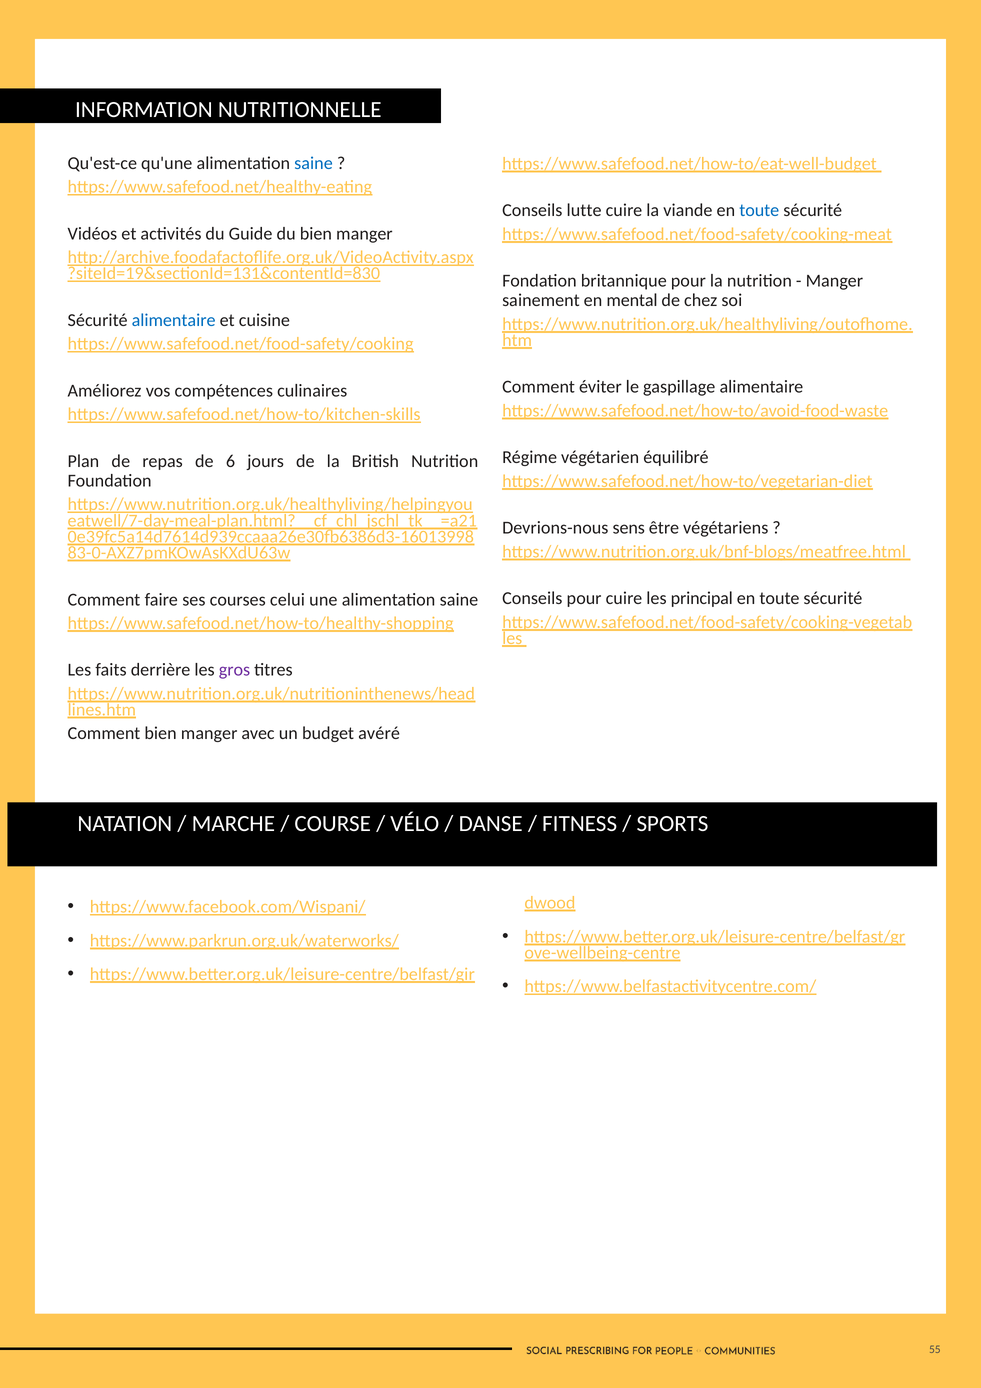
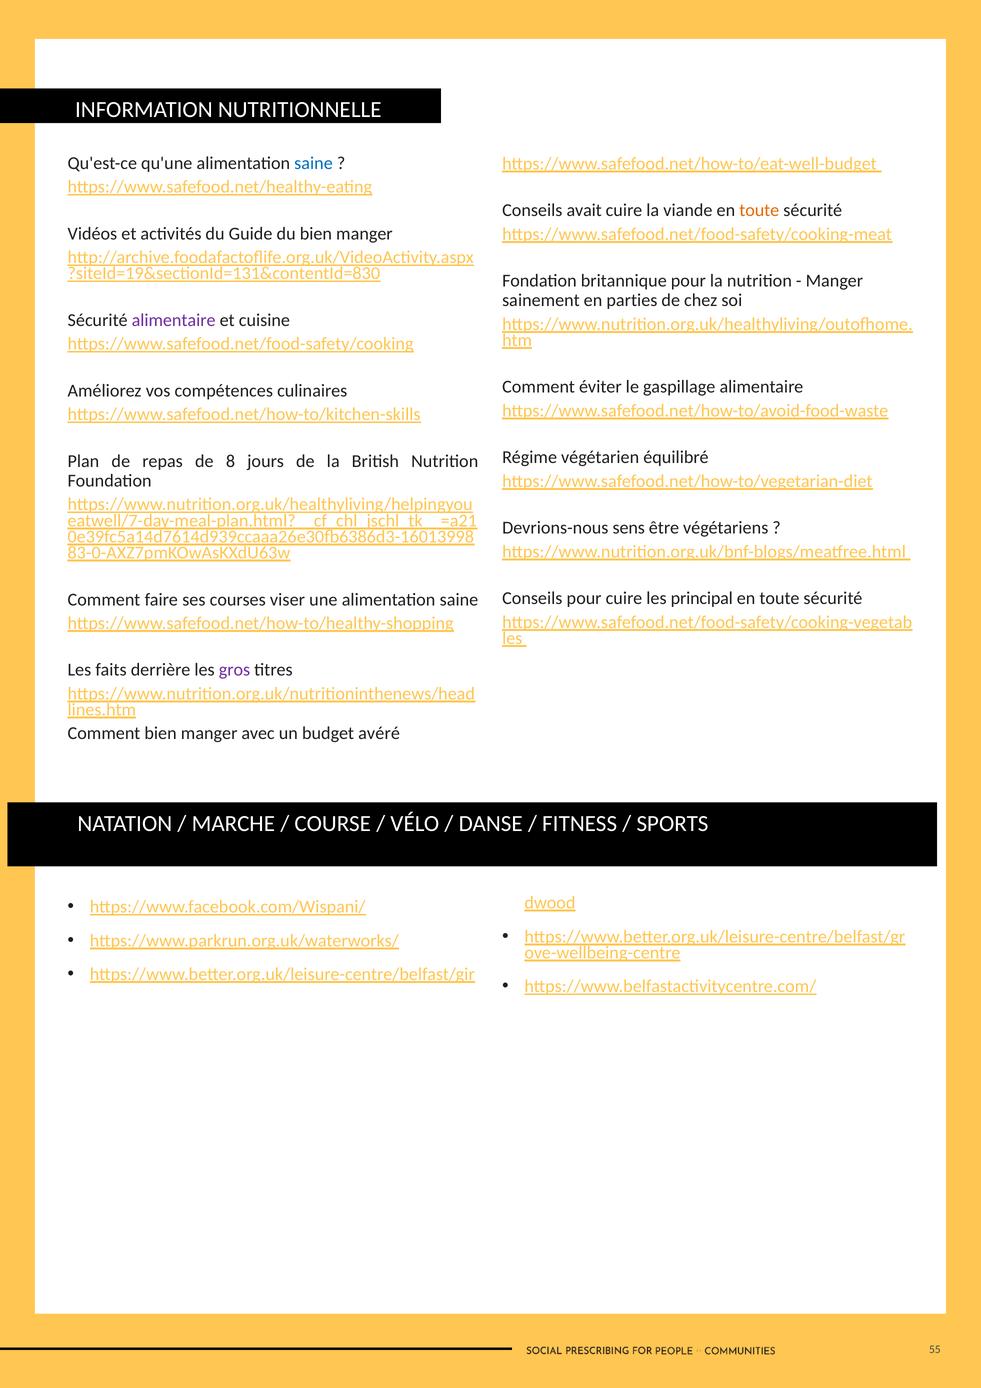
lutte: lutte -> avait (584, 210)
toute colour: blue -> orange (759, 210)
mental: mental -> parties (632, 300)
alimentaire colour: blue -> purple (174, 320)
6: 6 -> 8 (230, 461)
celui: celui -> viser (288, 599)
